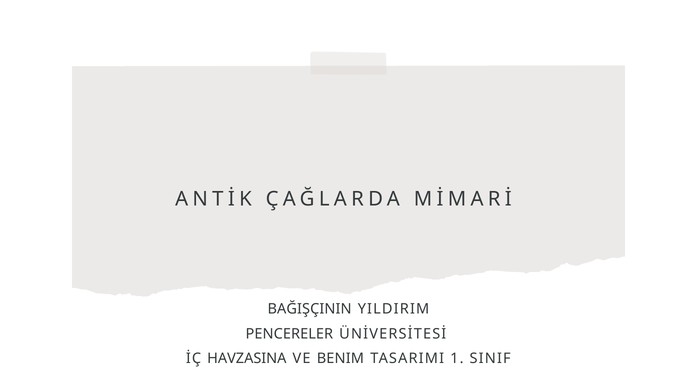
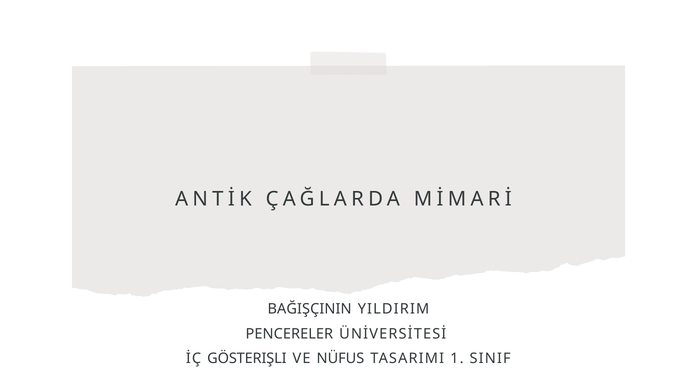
HAVZASINA: HAVZASINA -> GÖSTERIŞLI (247, 359)
BENIM: BENIM -> NÜFUS (340, 359)
